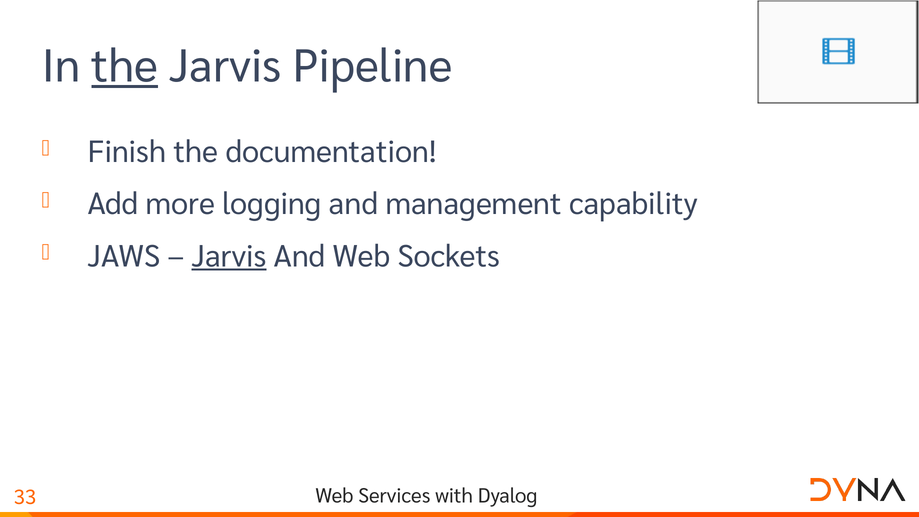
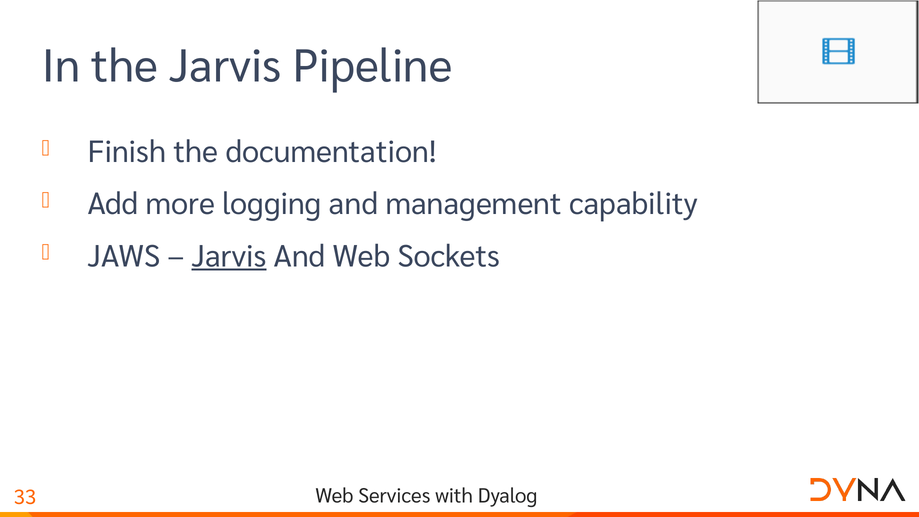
the underline: present -> none (125, 67)
